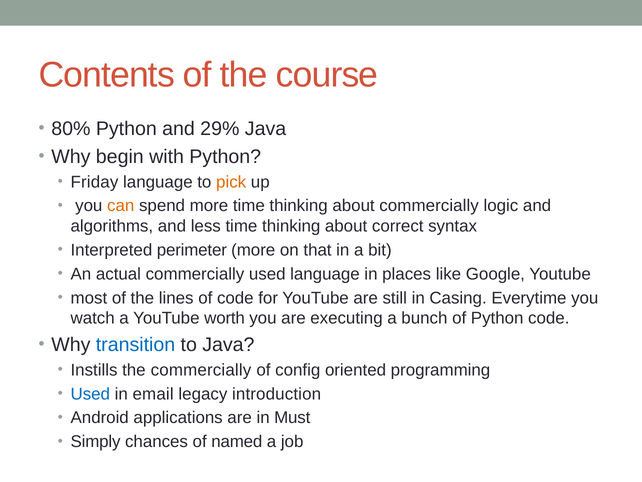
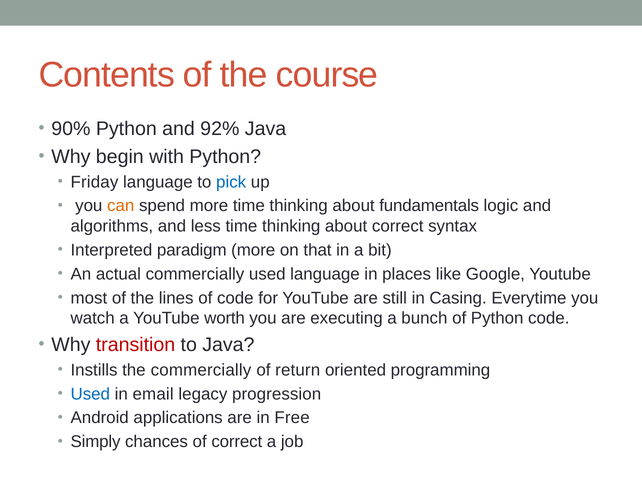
80%: 80% -> 90% (71, 129)
29%: 29% -> 92% (220, 129)
pick colour: orange -> blue (231, 182)
about commercially: commercially -> fundamentals (429, 206)
perimeter: perimeter -> paradigm (192, 250)
transition colour: blue -> red (136, 344)
config: config -> return (298, 370)
introduction: introduction -> progression (277, 394)
Must: Must -> Free (292, 417)
of named: named -> correct (237, 441)
